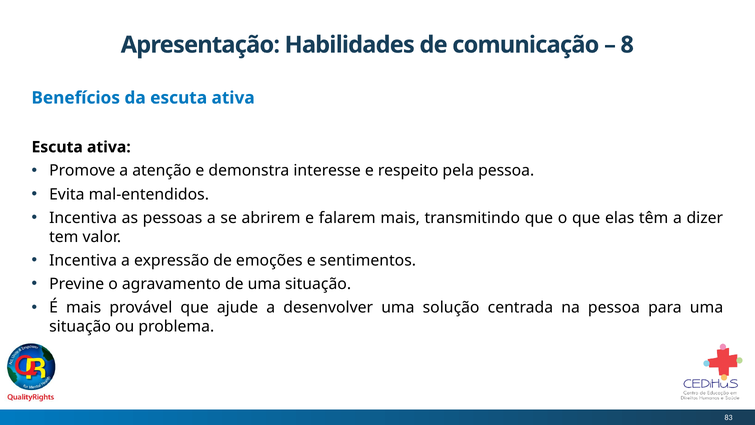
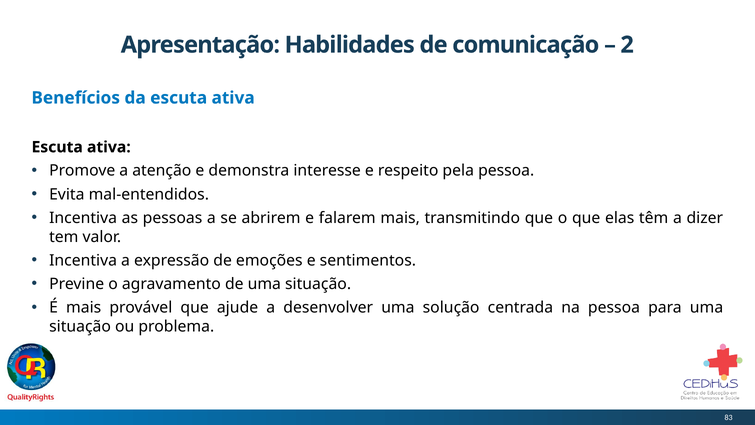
8: 8 -> 2 (627, 45)
